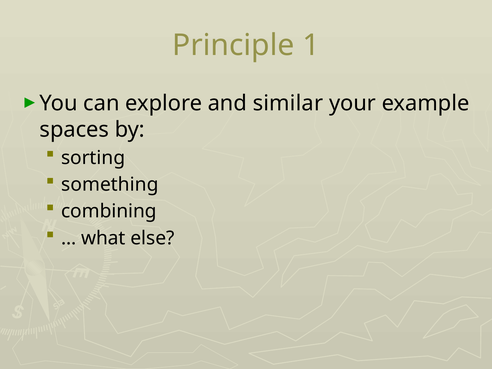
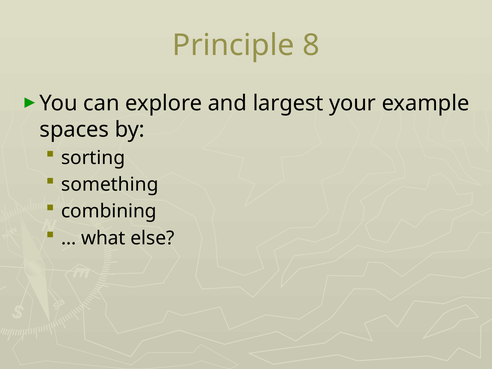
1: 1 -> 8 (311, 45)
similar: similar -> largest (288, 103)
